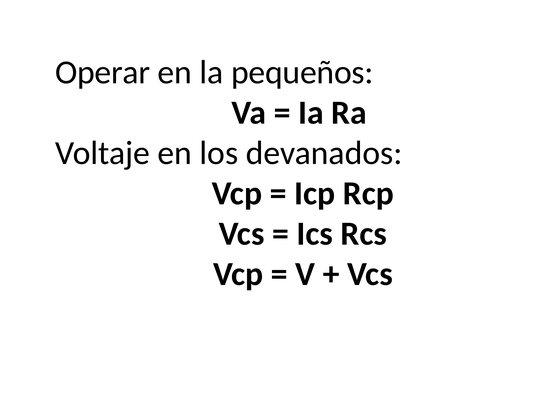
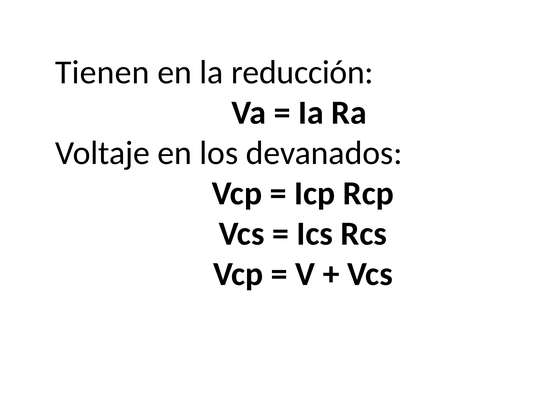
Operar: Operar -> Tienen (102, 72)
pequeños: pequeños -> reducción (302, 72)
